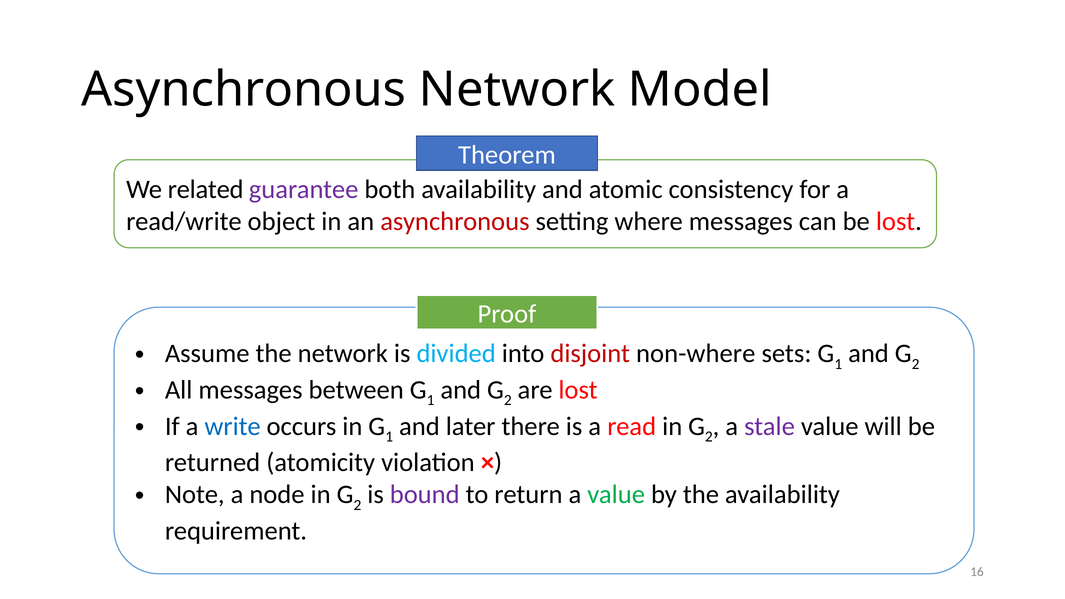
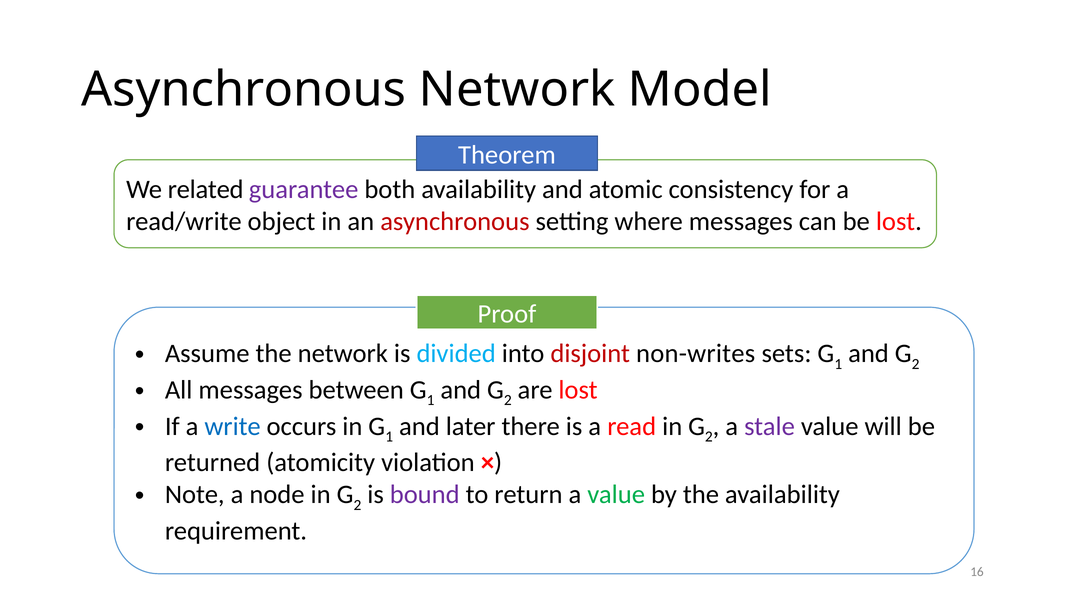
non-where: non-where -> non-writes (696, 354)
